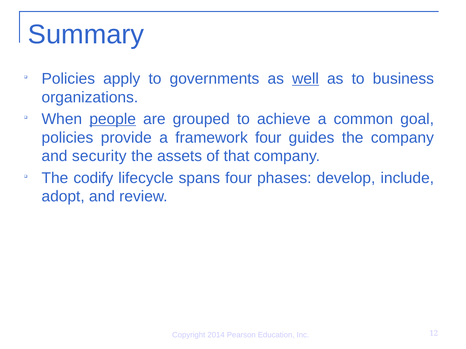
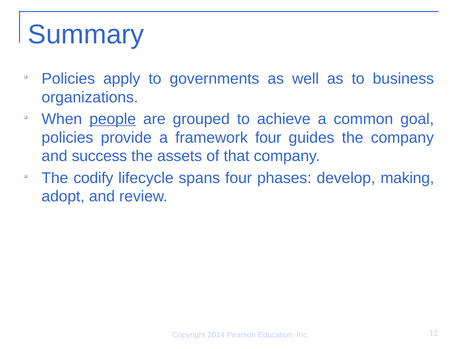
well underline: present -> none (306, 79)
security: security -> success (99, 156)
include: include -> making (407, 178)
